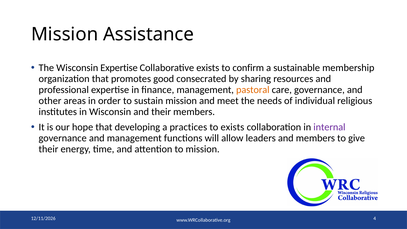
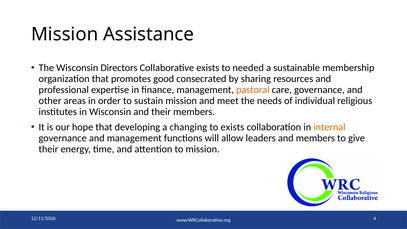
Wisconsin Expertise: Expertise -> Directors (119, 68)
confirm: confirm -> needed (248, 68)
practices: practices -> changing (188, 127)
internal colour: purple -> orange (329, 127)
